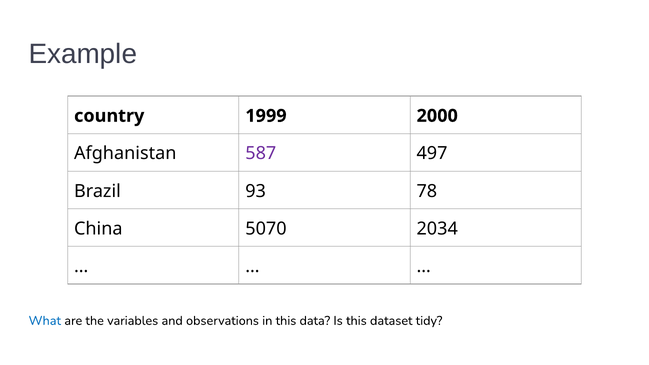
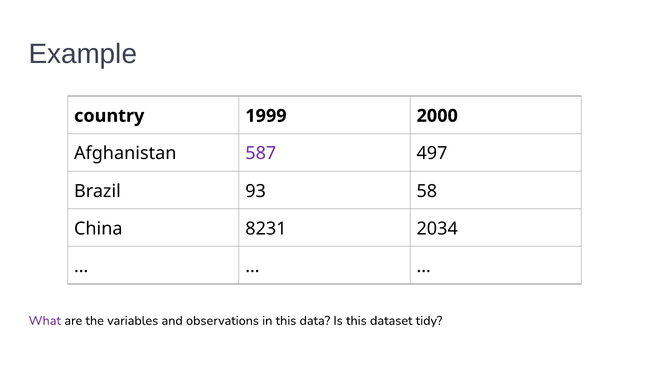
78: 78 -> 58 (427, 191)
5070: 5070 -> 8231 (266, 229)
What colour: blue -> purple (45, 321)
